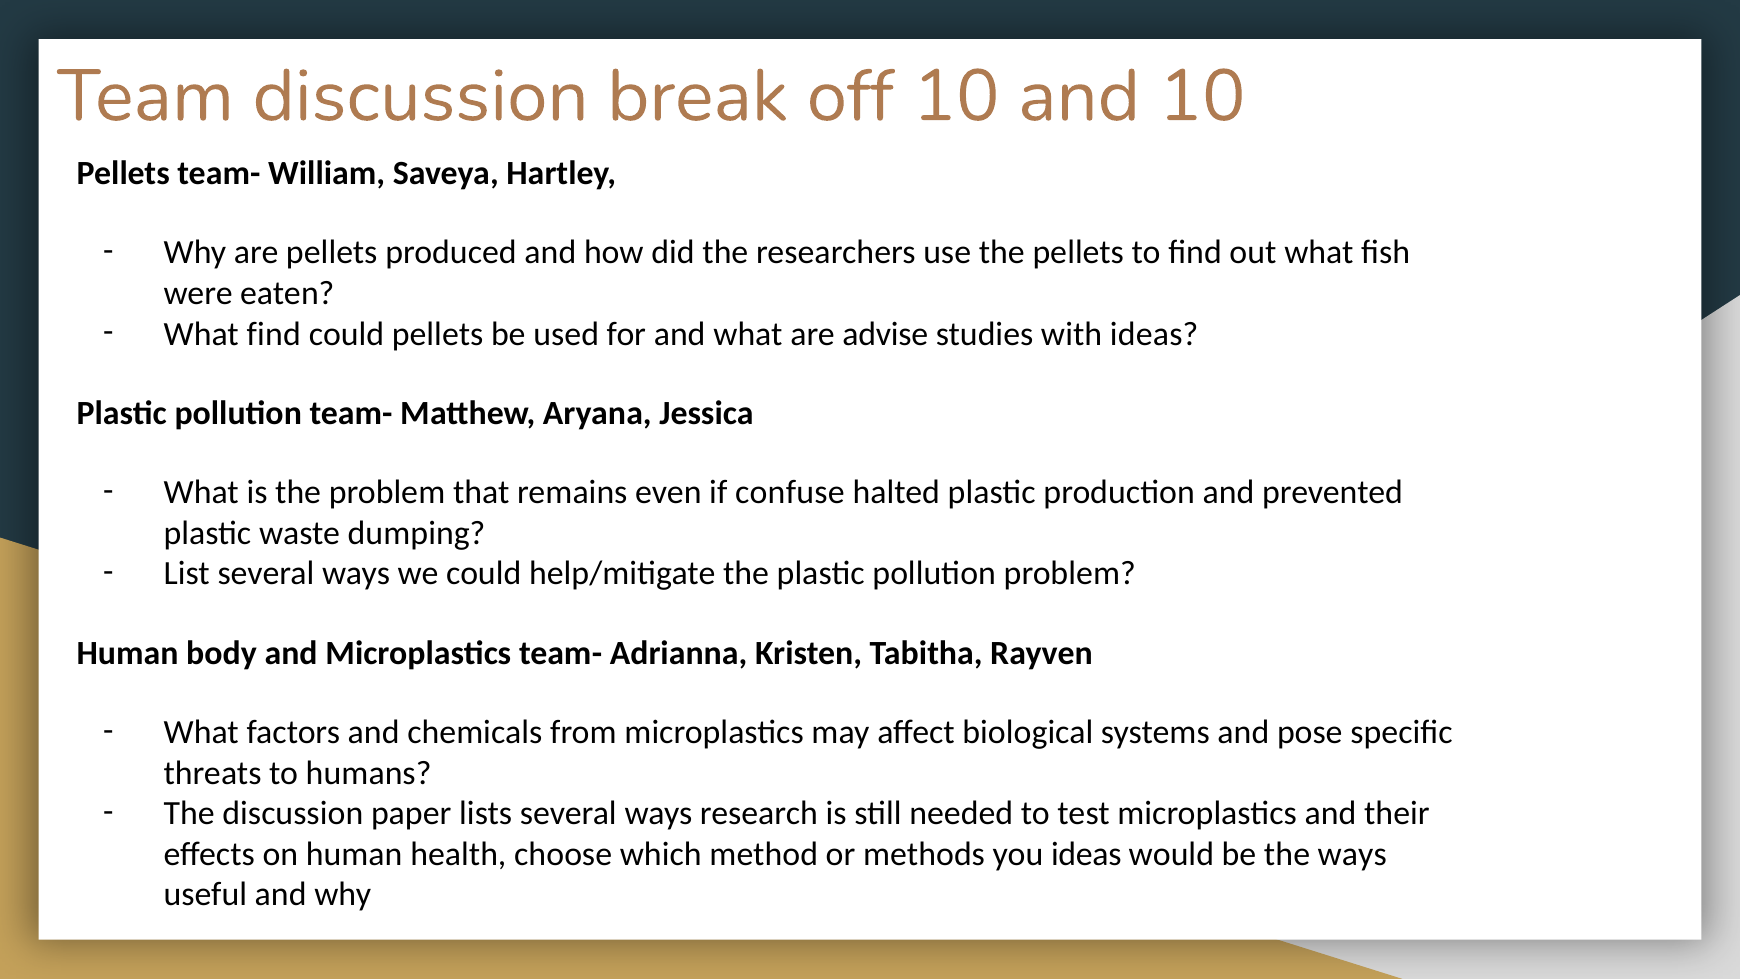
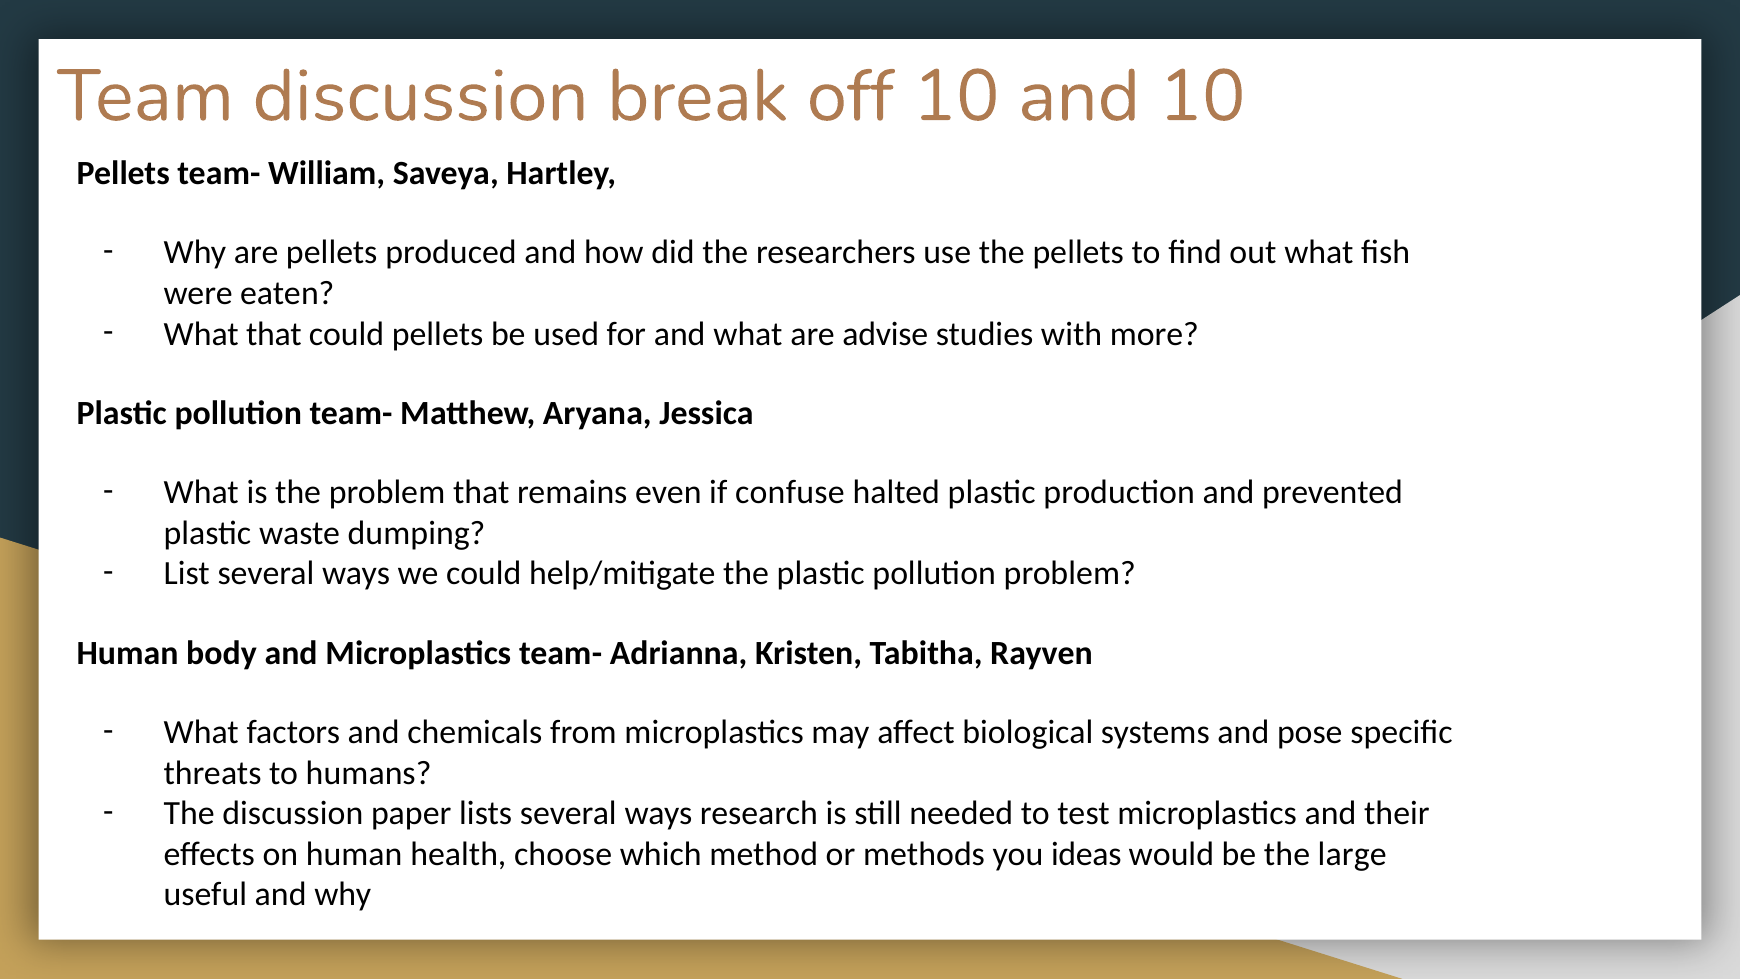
What find: find -> that (274, 334)
with ideas: ideas -> more (1154, 334)
the ways: ways -> large (1352, 854)
